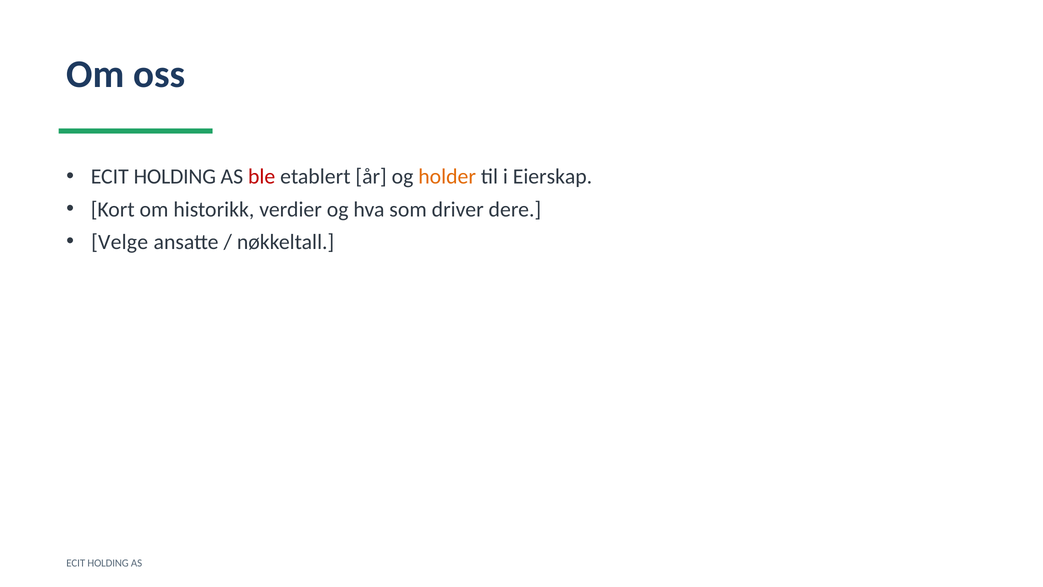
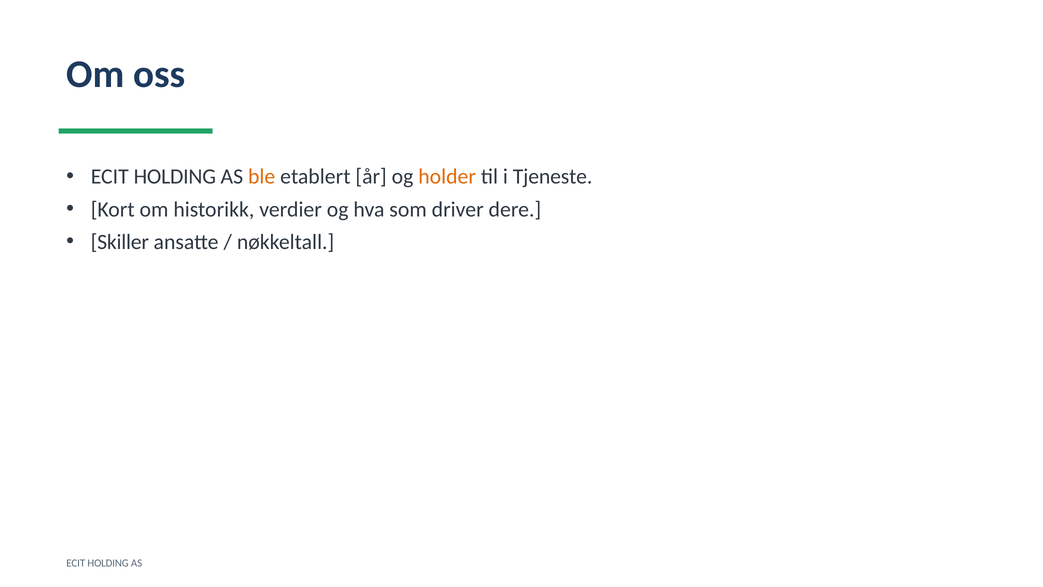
ble colour: red -> orange (262, 177)
Eierskap: Eierskap -> Tjeneste (553, 177)
Velge: Velge -> Skiller (120, 242)
